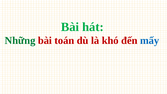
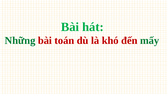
mấy colour: blue -> green (150, 41)
